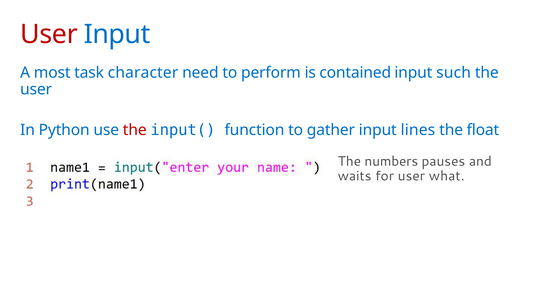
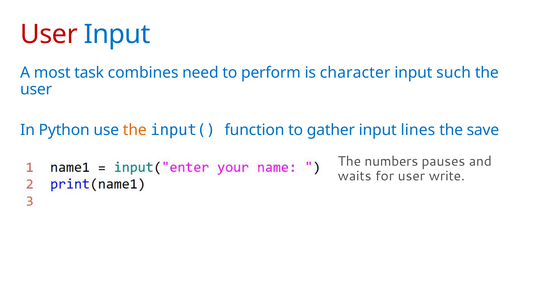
character: character -> combines (143, 73)
contained: contained -> character (355, 73)
the colour: red -> orange (135, 130)
float: float -> save (483, 130)
what: what -> write (447, 176)
